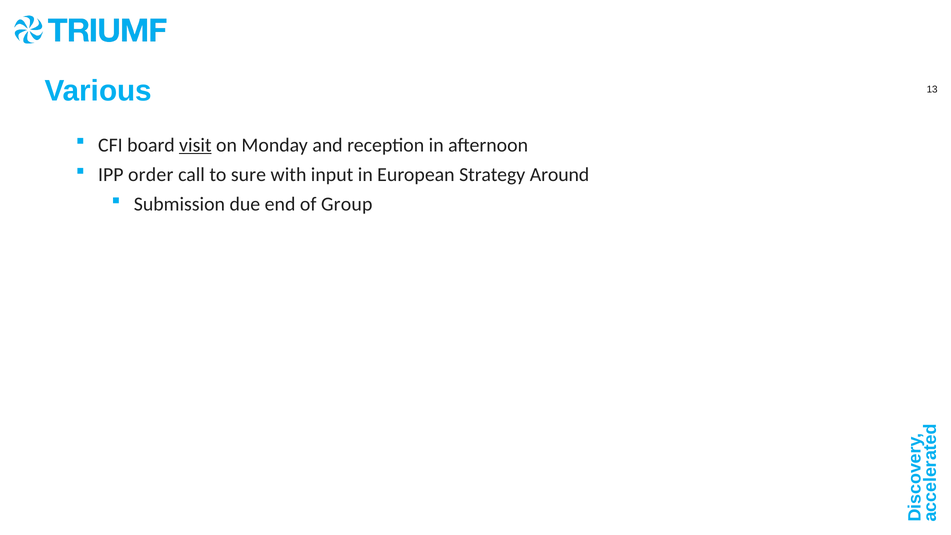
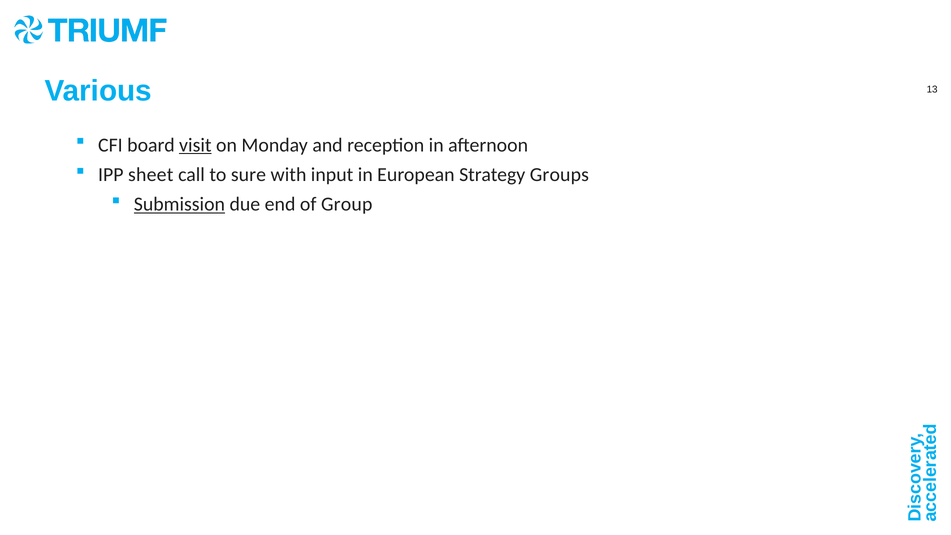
order: order -> sheet (151, 175)
Around: Around -> Groups (559, 175)
Submission underline: none -> present (179, 204)
